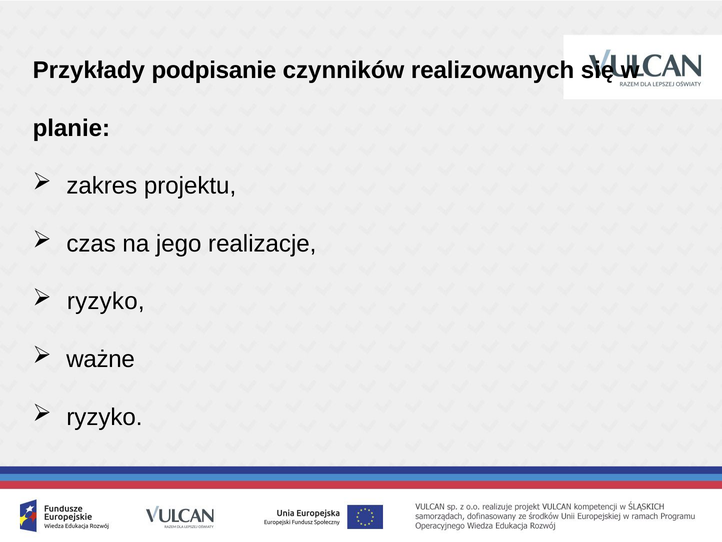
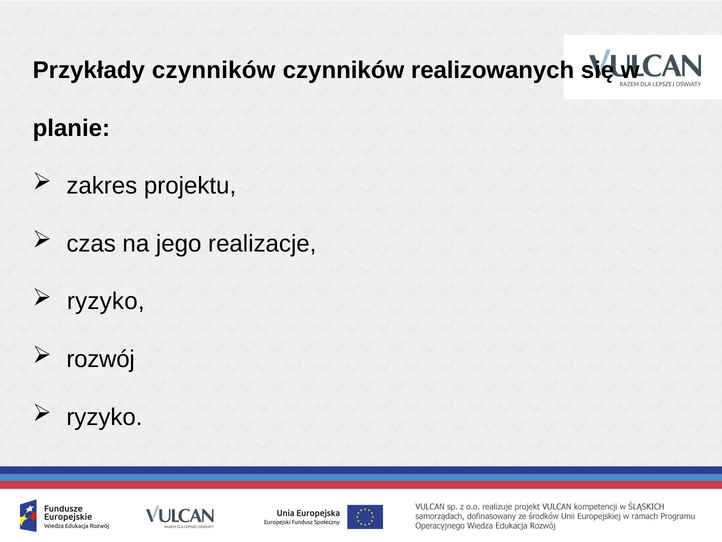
Przykłady podpisanie: podpisanie -> czynników (214, 70)
ważne: ważne -> rozwój (101, 359)
